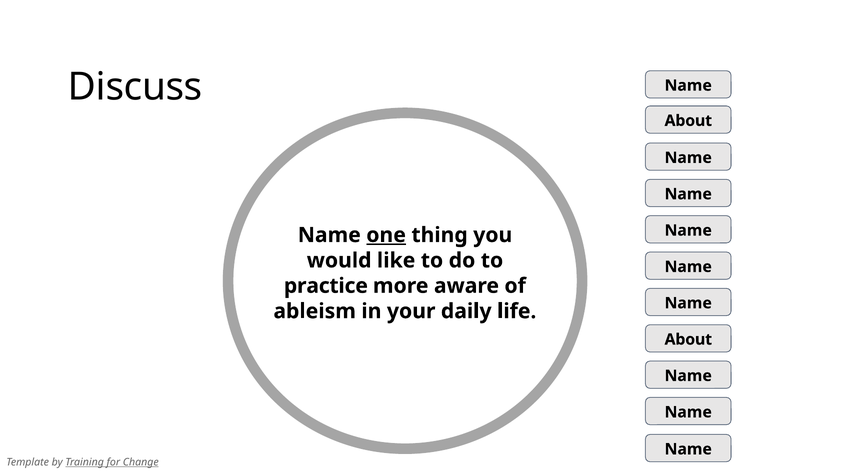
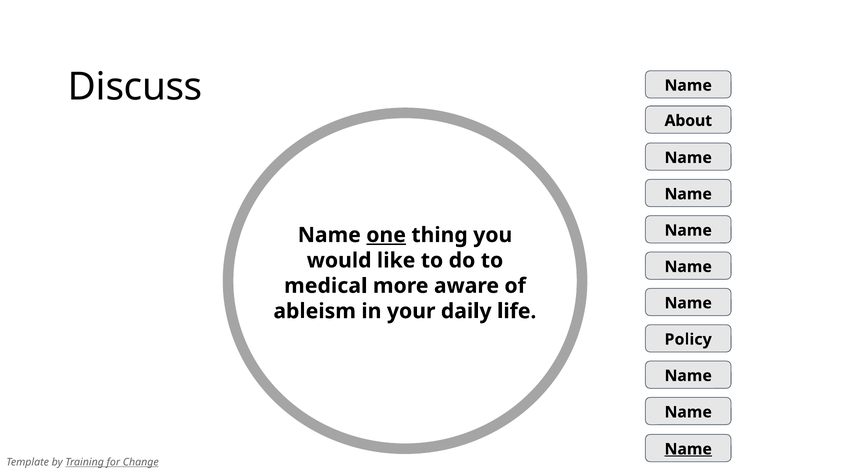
practice: practice -> medical (326, 286)
About: About -> Policy (688, 339)
Name underline: none -> present (688, 449)
